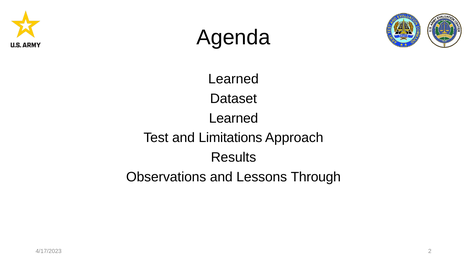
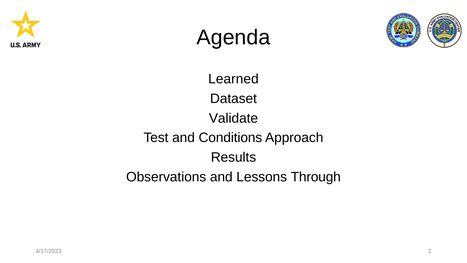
Learned: Learned -> Validate (233, 118)
Limitations: Limitations -> Conditions (230, 138)
